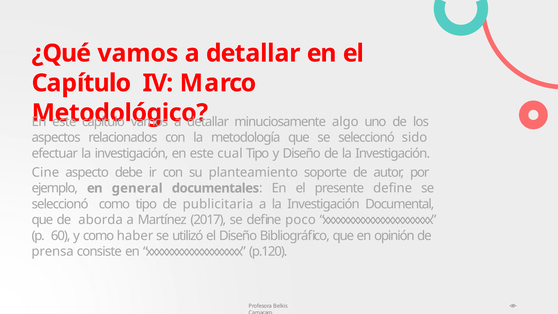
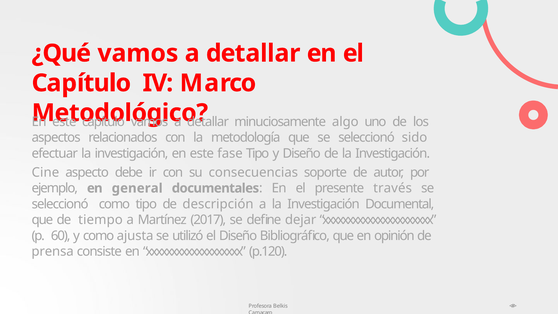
cual: cual -> fase (230, 153)
planteamiento: planteamiento -> consecuencias (253, 172)
presente define: define -> través (393, 188)
publicitaria: publicitaria -> descripción (218, 204)
aborda: aborda -> tiempo (101, 220)
poco: poco -> dejar (301, 220)
haber: haber -> ajusta (135, 236)
